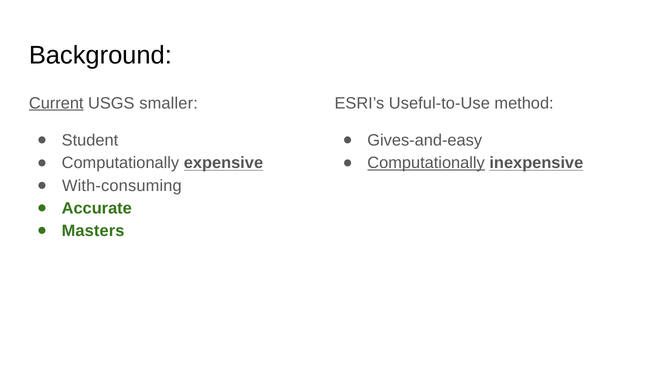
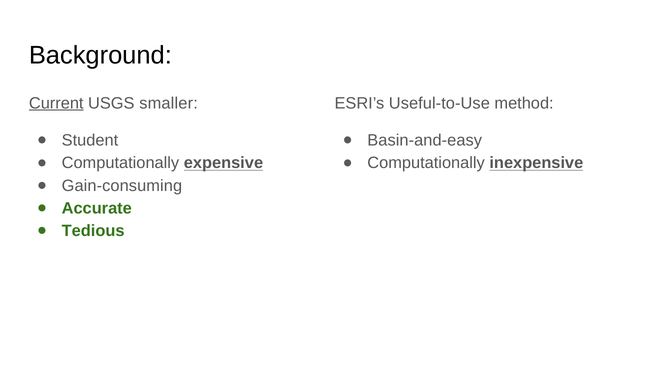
Gives-and-easy: Gives-and-easy -> Basin-and-easy (425, 140)
Computationally underline: present -> none (426, 163)
With-consuming: With-consuming -> Gain-consuming (122, 186)
Masters: Masters -> Tedious (93, 231)
